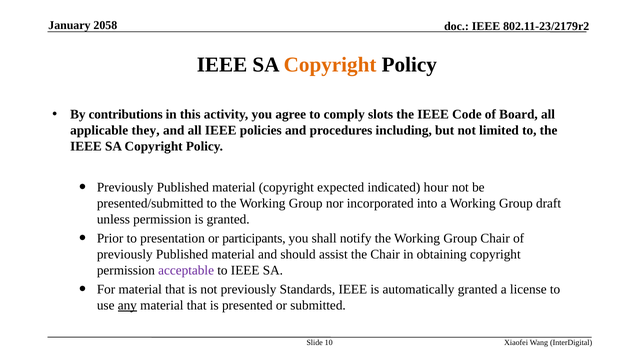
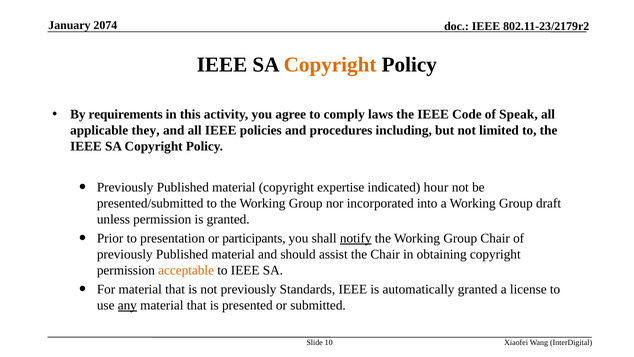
2058: 2058 -> 2074 (105, 25)
contributions: contributions -> requirements (126, 114)
slots: slots -> laws (381, 114)
Board: Board -> Speak (518, 114)
expected: expected -> expertise (341, 187)
notify underline: none -> present (356, 238)
acceptable colour: purple -> orange (186, 270)
